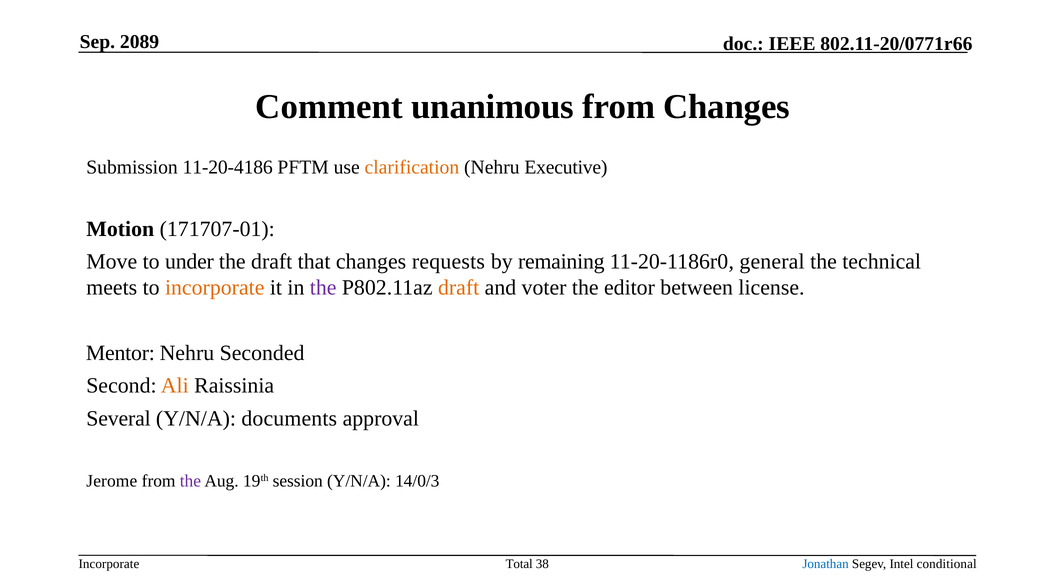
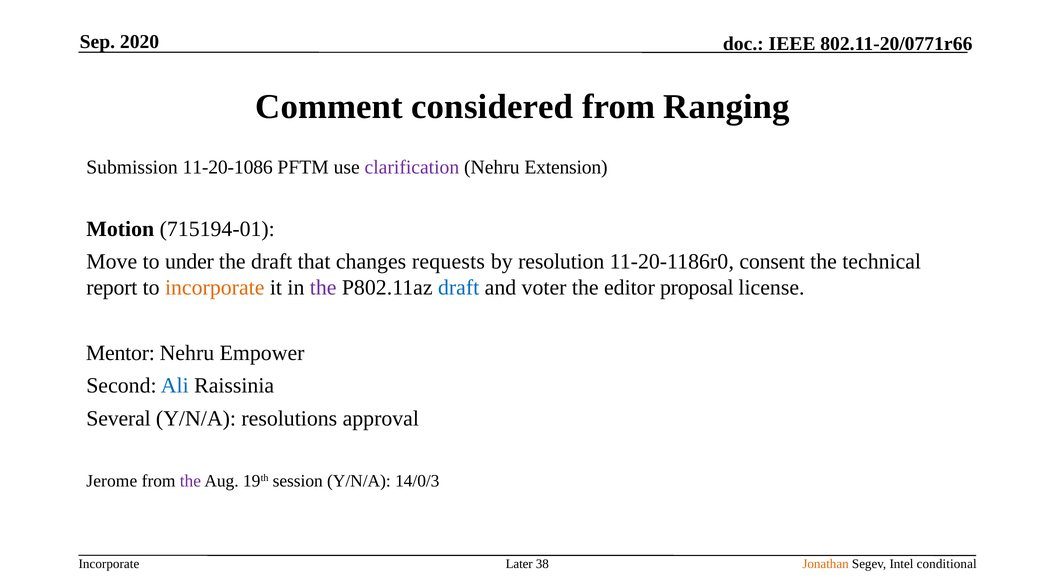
2089: 2089 -> 2020 (140, 42)
unanimous: unanimous -> considered (492, 107)
from Changes: Changes -> Ranging (727, 107)
11-20-4186: 11-20-4186 -> 11-20-1086 (228, 167)
clarification colour: orange -> purple (412, 167)
Executive: Executive -> Extension (566, 167)
171707-01: 171707-01 -> 715194-01 (217, 229)
remaining: remaining -> resolution (561, 262)
general: general -> consent (772, 262)
meets: meets -> report (112, 288)
draft colour: orange -> blue (459, 288)
between: between -> proposal (697, 288)
Seconded: Seconded -> Empower (262, 353)
Ali colour: orange -> blue (175, 386)
documents: documents -> resolutions (289, 419)
Total: Total -> Later (519, 564)
Jonathan colour: blue -> orange (826, 564)
